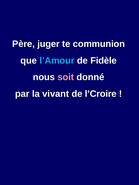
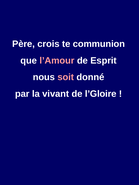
juger: juger -> crois (48, 44)
l’Amour colour: light blue -> pink (57, 61)
Fidèle: Fidèle -> Esprit (103, 61)
l’Croire: l’Croire -> l’Gloire (101, 94)
